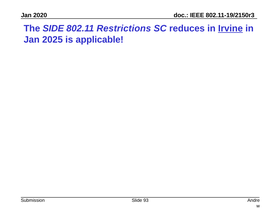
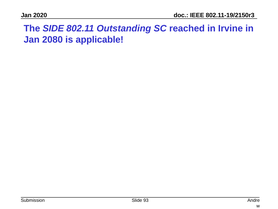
Restrictions: Restrictions -> Outstanding (124, 28)
reduces: reduces -> reached (187, 28)
Irvine underline: present -> none (230, 28)
2025: 2025 -> 2080 (52, 40)
